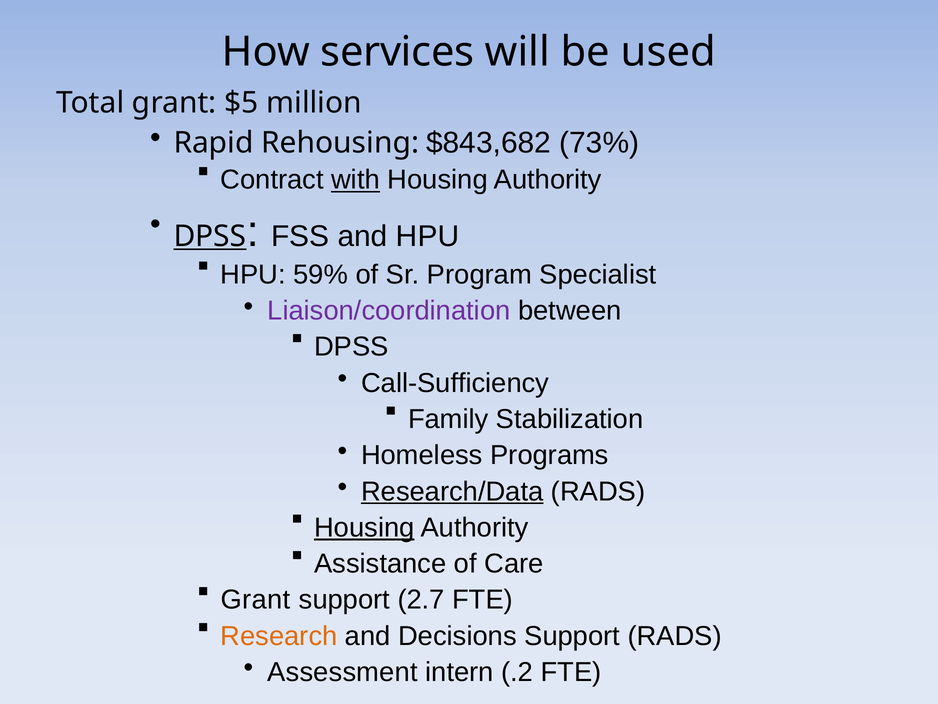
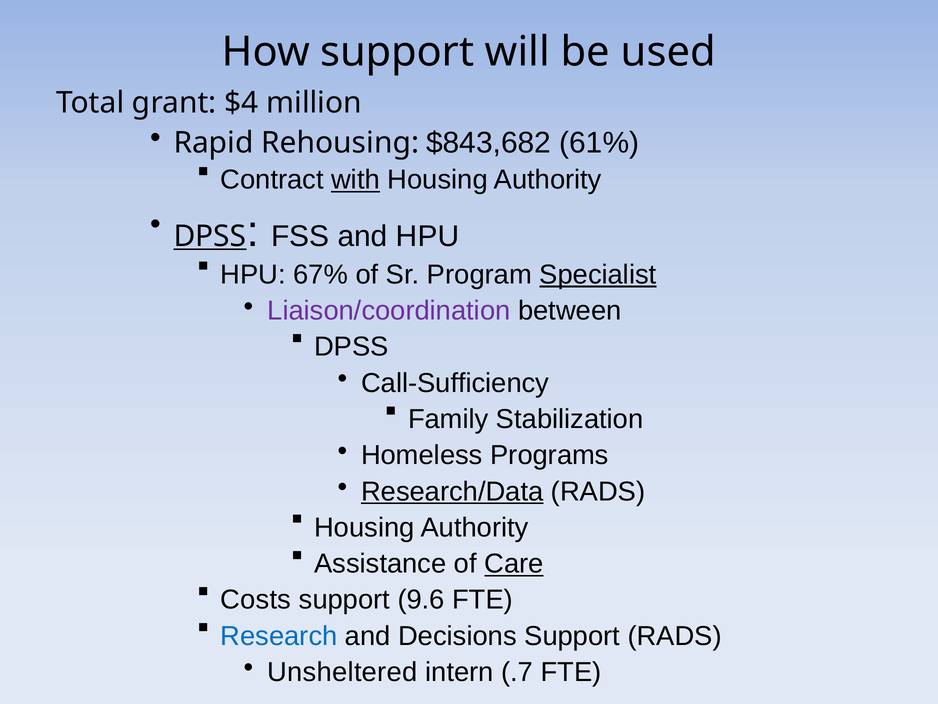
How services: services -> support (397, 52)
$5: $5 -> $4 (241, 103)
73%: 73% -> 61% (599, 143)
59%: 59% -> 67% (321, 274)
Specialist underline: none -> present (598, 274)
Housing underline: present -> none (364, 527)
Care underline: none -> present (514, 563)
Grant: Grant -> Costs (256, 600)
2.7: 2.7 -> 9.6 (421, 600)
Research colour: orange -> blue (279, 636)
Assessment: Assessment -> Unsheltered (342, 672)
.2: .2 -> .7 (517, 672)
